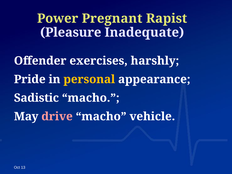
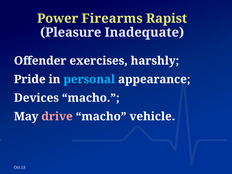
Pregnant: Pregnant -> Firearms (112, 18)
personal colour: yellow -> light blue (89, 79)
Sadistic: Sadistic -> Devices (36, 98)
